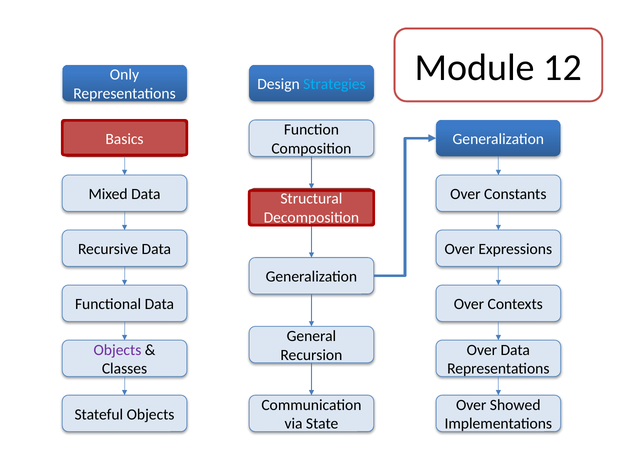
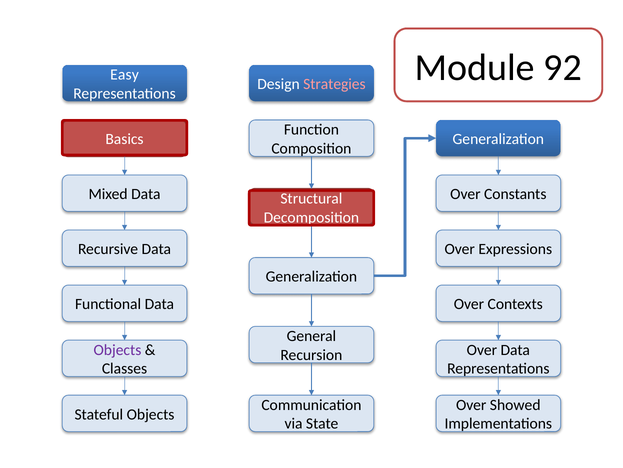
12: 12 -> 92 (563, 67)
Only: Only -> Easy (124, 75)
Strategies colour: light blue -> pink (334, 84)
